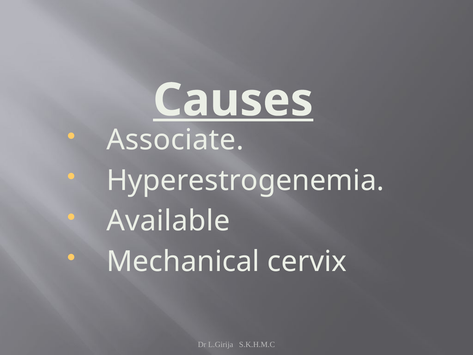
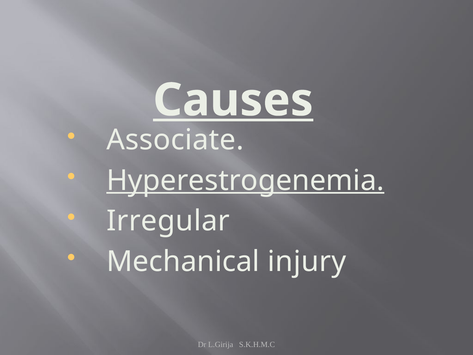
Hyperestrogenemia underline: none -> present (245, 180)
Available: Available -> Irregular (168, 221)
cervix: cervix -> injury (307, 261)
